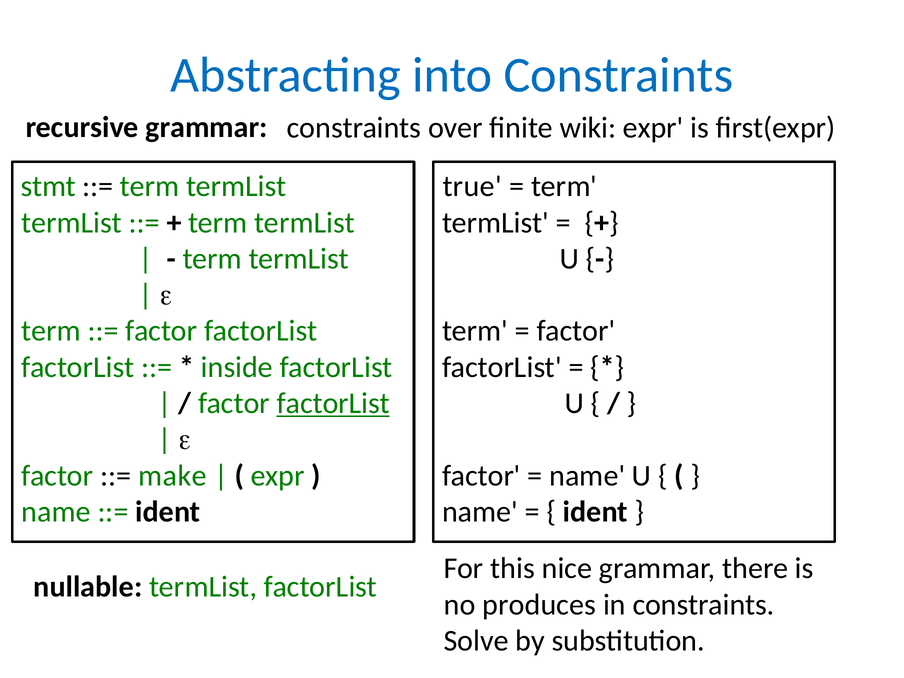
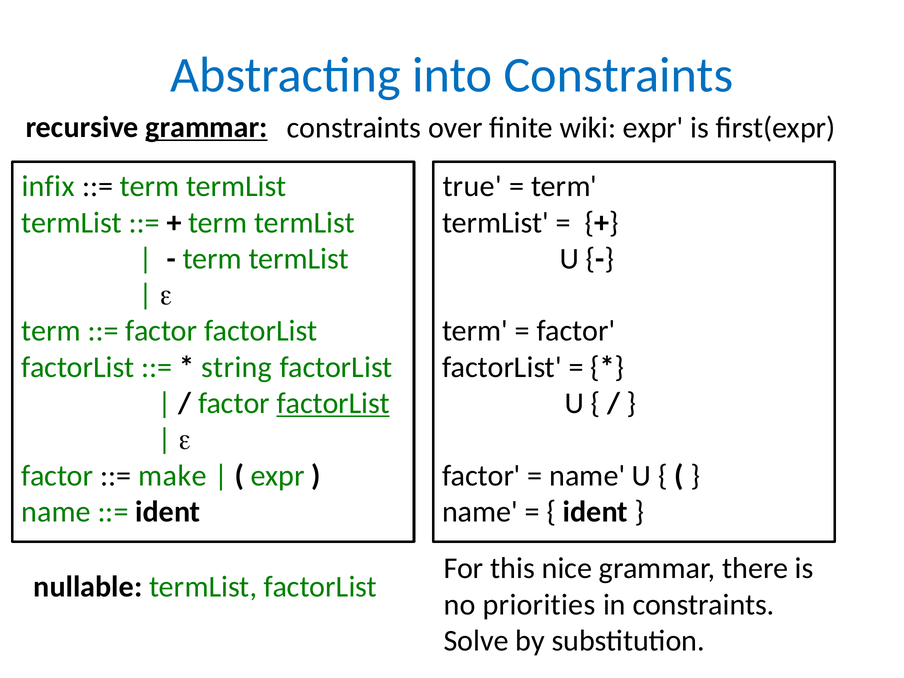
grammar underline: none -> present (206, 127)
stmt: stmt -> infix (48, 186)
inside: inside -> string (237, 367)
produces: produces -> priorities (539, 605)
